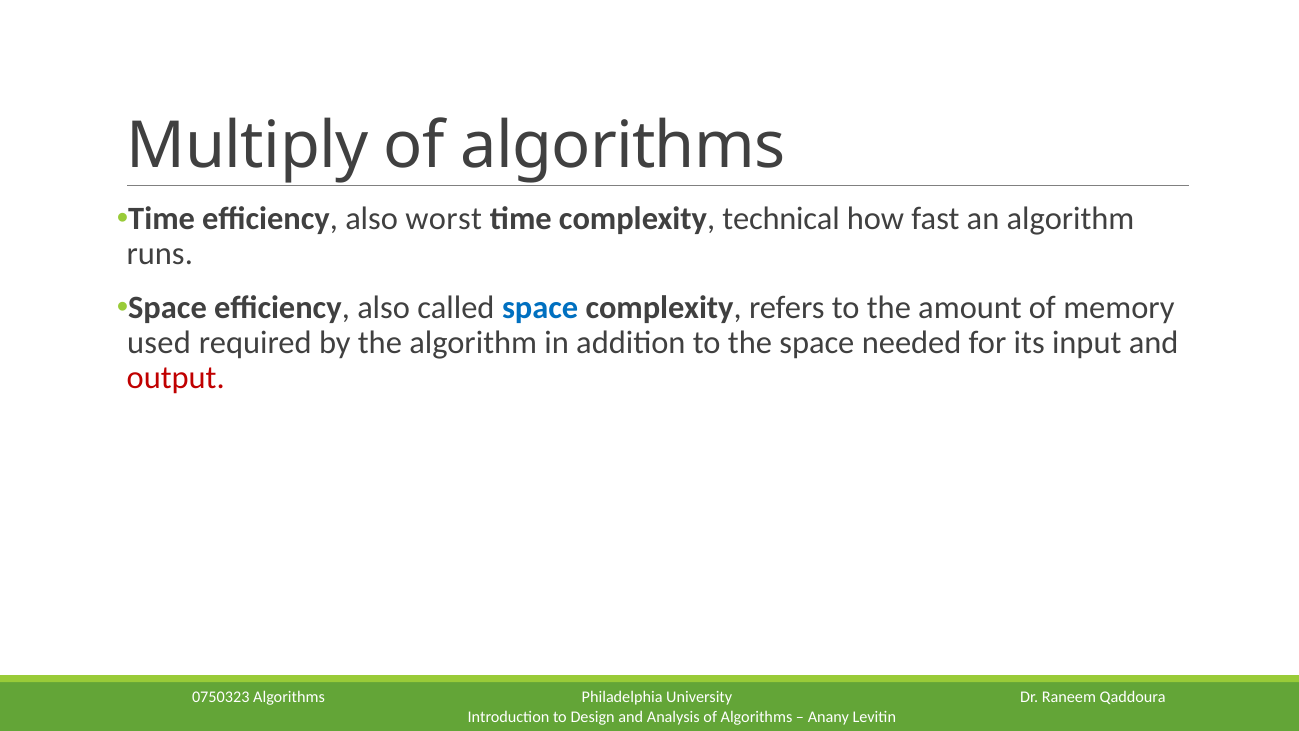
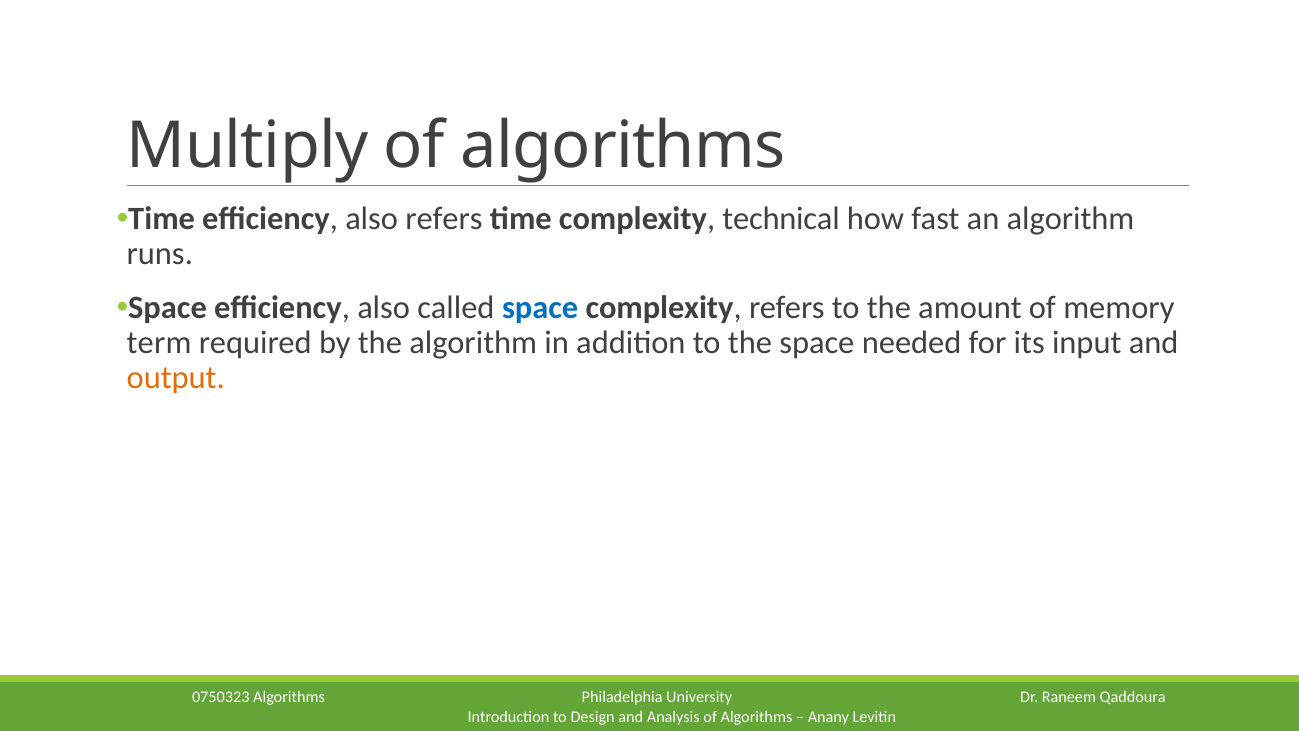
also worst: worst -> refers (444, 219)
used: used -> term (159, 343)
output colour: red -> orange (176, 378)
